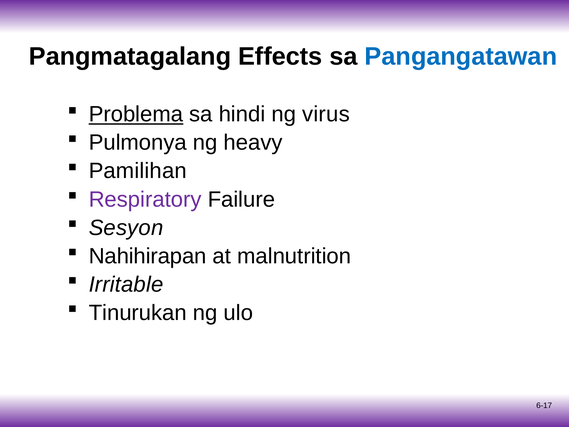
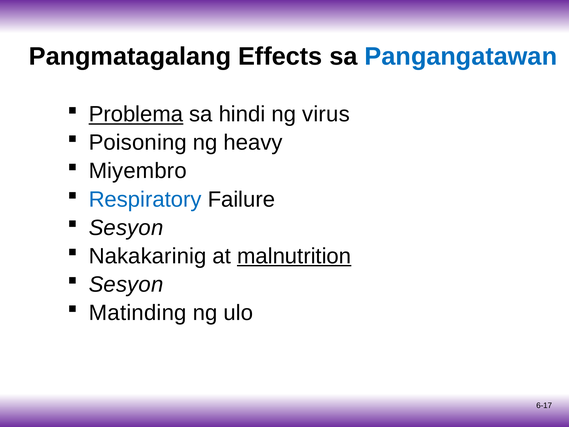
Pulmonya: Pulmonya -> Poisoning (138, 143)
Pamilihan: Pamilihan -> Miyembro (138, 171)
Respiratory colour: purple -> blue (145, 199)
Nahihirapan: Nahihirapan -> Nakakarinig (148, 256)
malnutrition underline: none -> present (294, 256)
Irritable: Irritable -> Sesyon (126, 284)
Tinurukan: Tinurukan -> Matinding (138, 313)
